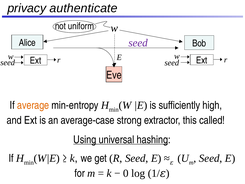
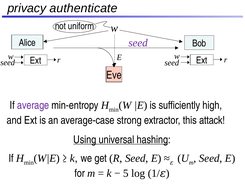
average colour: orange -> purple (33, 105)
called: called -> attack (212, 120)
0: 0 -> 5 (126, 173)
